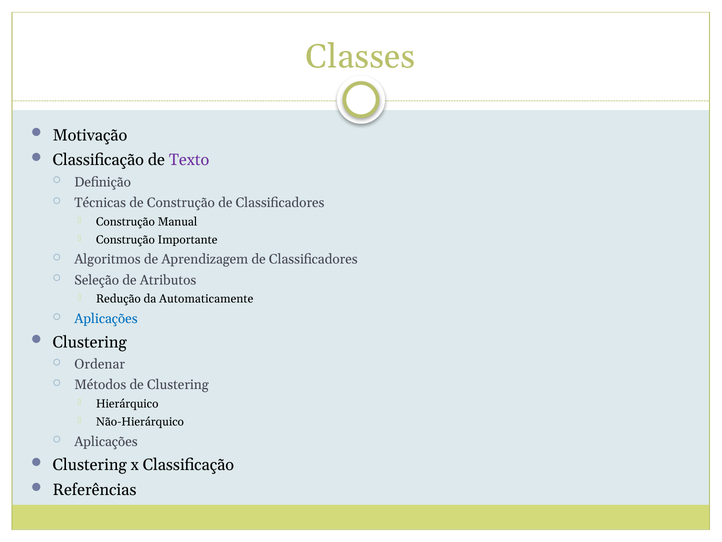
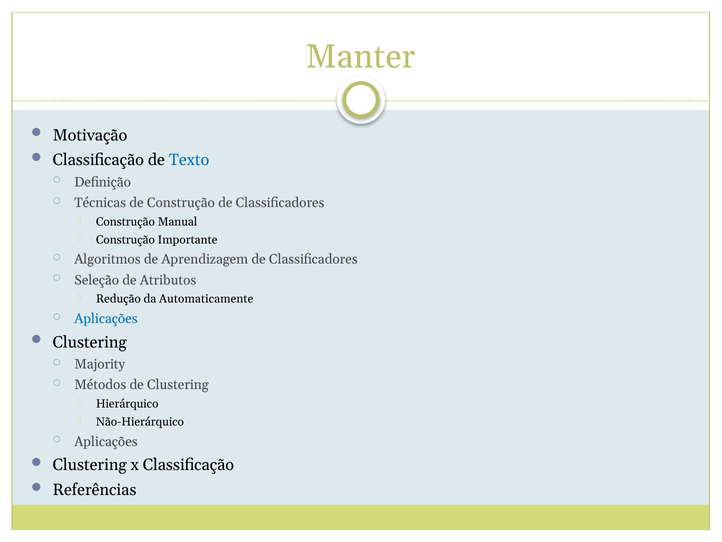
Classes: Classes -> Manter (361, 57)
Texto colour: purple -> blue (189, 160)
Ordenar: Ordenar -> Majority (100, 364)
